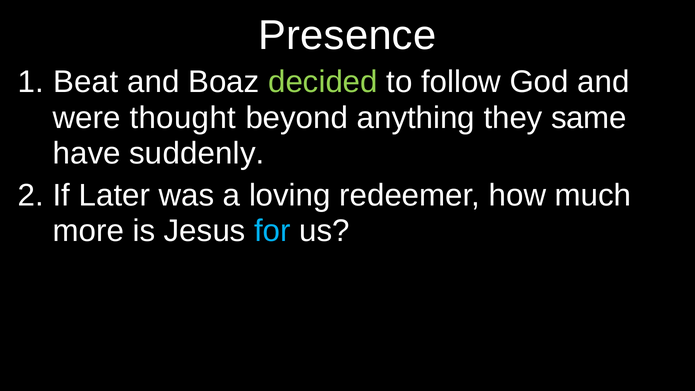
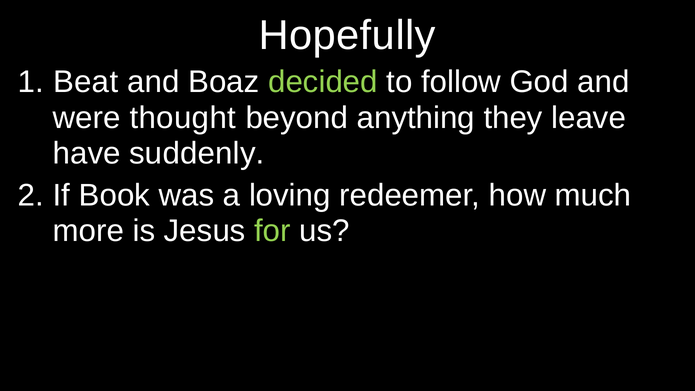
Presence: Presence -> Hopefully (347, 35)
same: same -> leave (589, 118)
Later: Later -> Book (114, 195)
for colour: light blue -> light green (272, 231)
